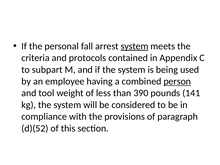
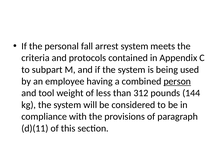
system underline: present -> none (135, 46)
390: 390 -> 312 (141, 93)
141: 141 -> 144 (191, 93)
d)(52: d)(52 -> d)(11 (35, 128)
